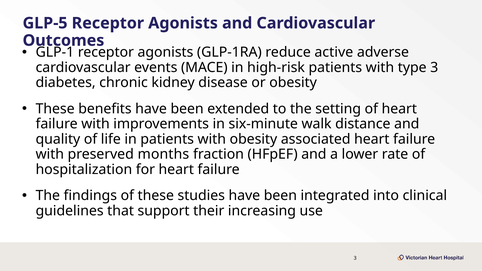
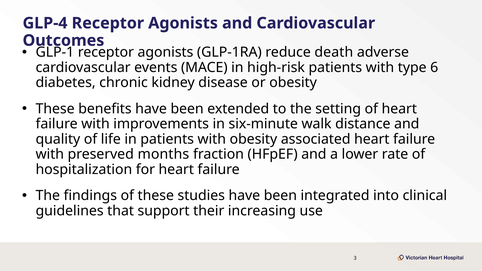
GLP-5: GLP-5 -> GLP-4 (45, 23)
active: active -> death (334, 52)
type 3: 3 -> 6 (434, 67)
